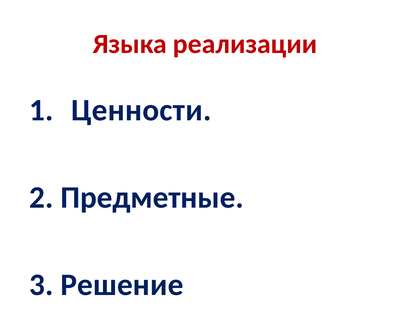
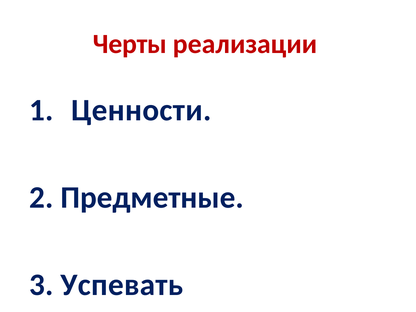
Языка: Языка -> Черты (130, 44)
Решение: Решение -> Успевать (122, 285)
